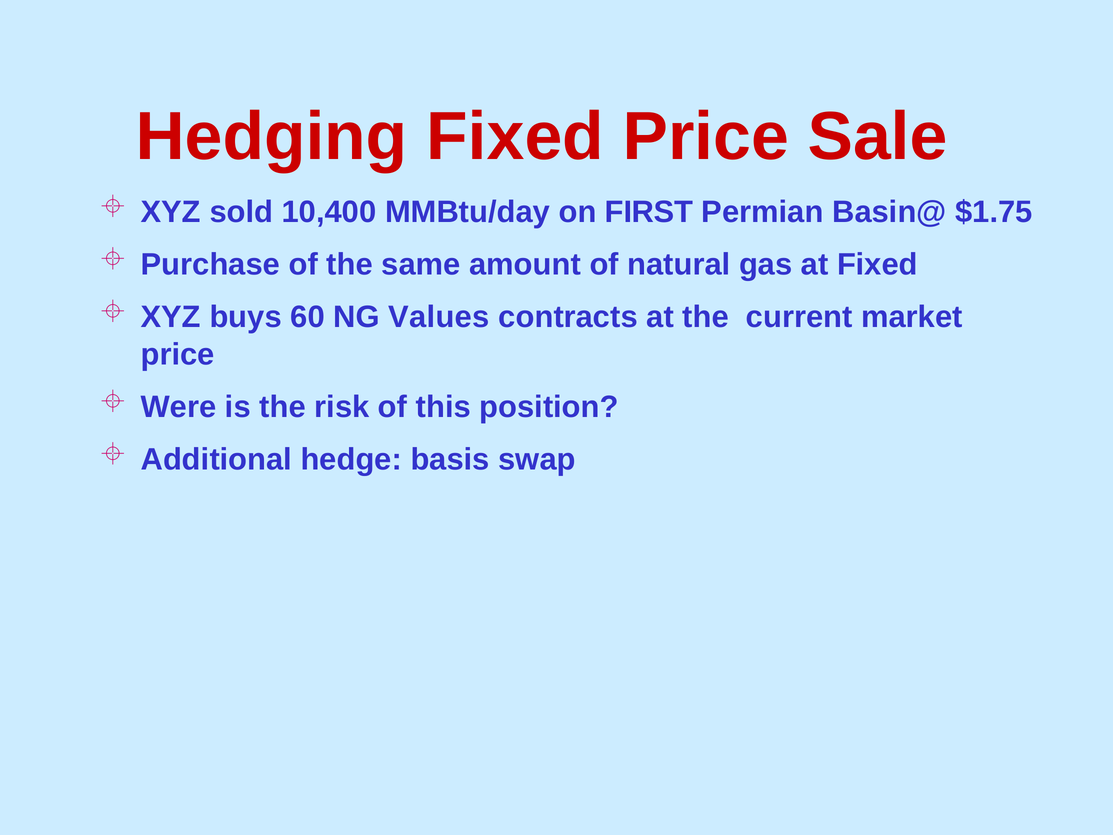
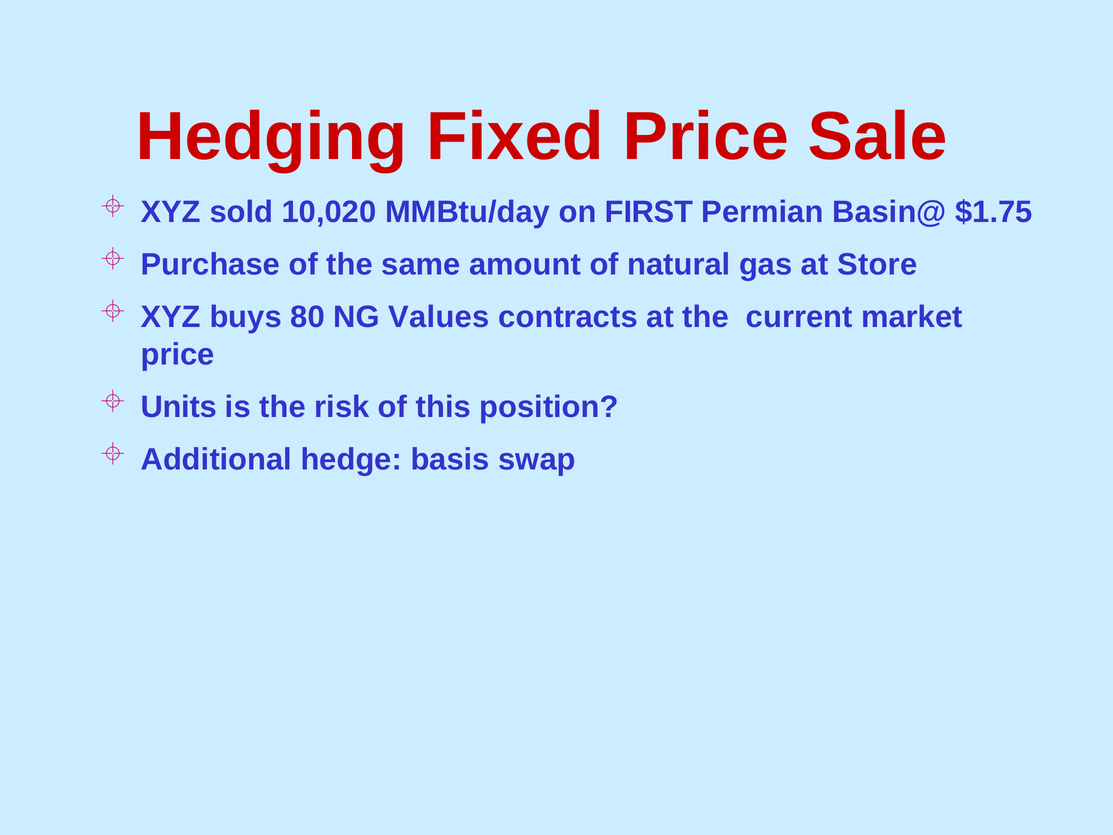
10,400: 10,400 -> 10,020 (329, 212)
at Fixed: Fixed -> Store (877, 265)
60: 60 -> 80 (308, 317)
Were: Were -> Units (179, 407)
